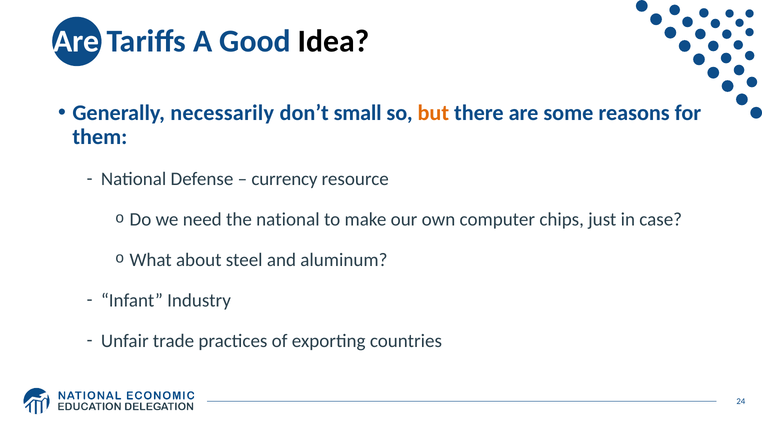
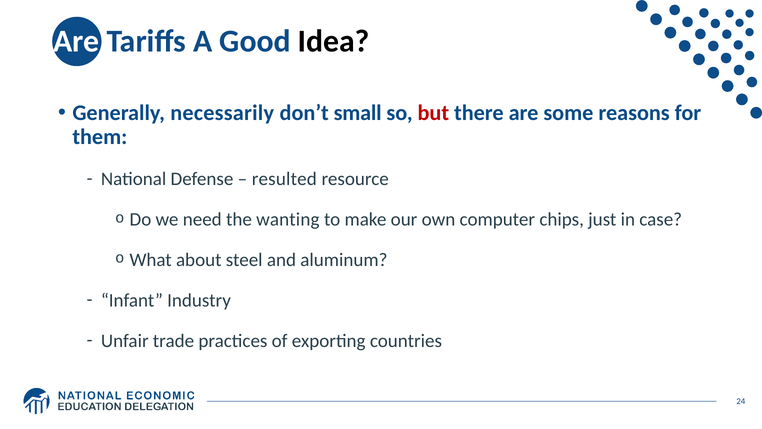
but colour: orange -> red (433, 113)
currency: currency -> resulted (284, 179)
the national: national -> wanting (288, 219)
